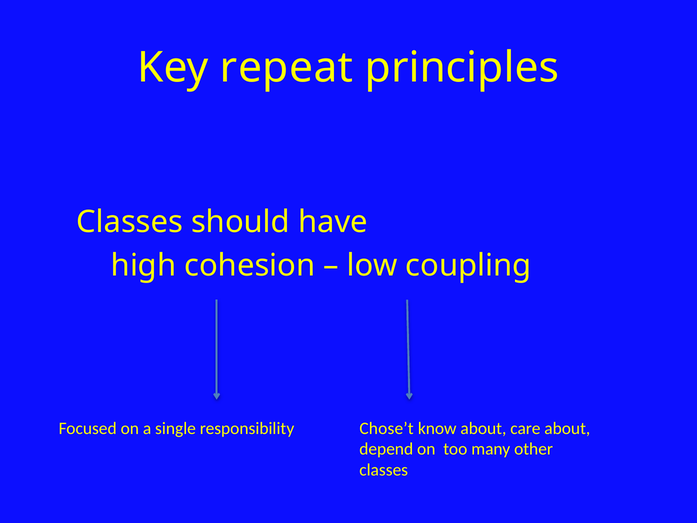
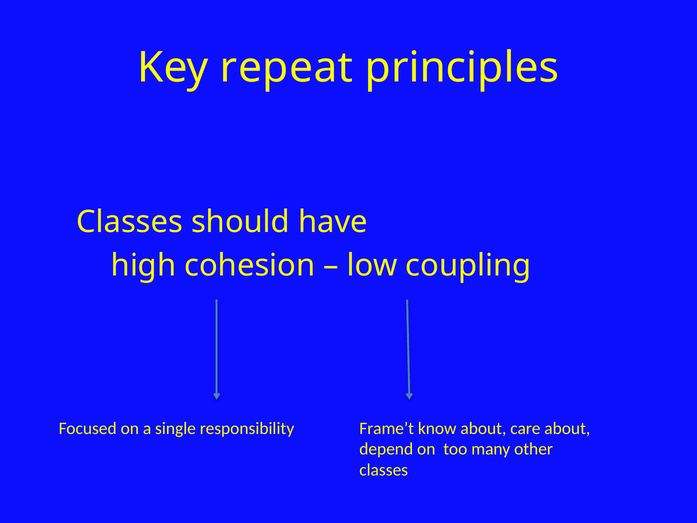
Chose’t: Chose’t -> Frame’t (387, 428)
